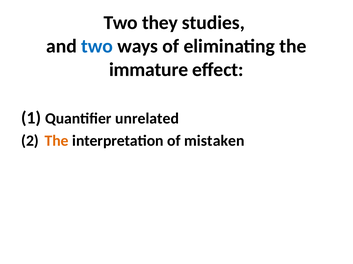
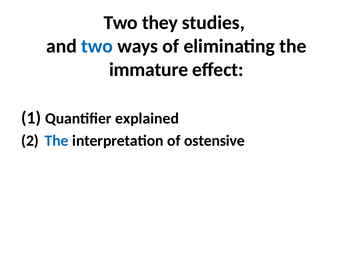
unrelated: unrelated -> explained (147, 119)
The colour: orange -> blue (57, 141)
mistaken: mistaken -> ostensive (214, 141)
